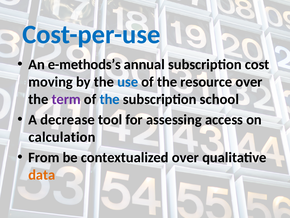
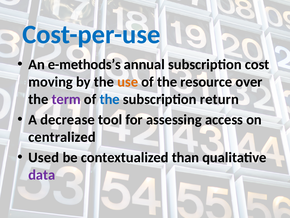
use colour: blue -> orange (128, 82)
school: school -> return (219, 99)
calculation: calculation -> centralized (62, 137)
From: From -> Used (44, 157)
contextualized over: over -> than (185, 157)
data colour: orange -> purple (42, 175)
